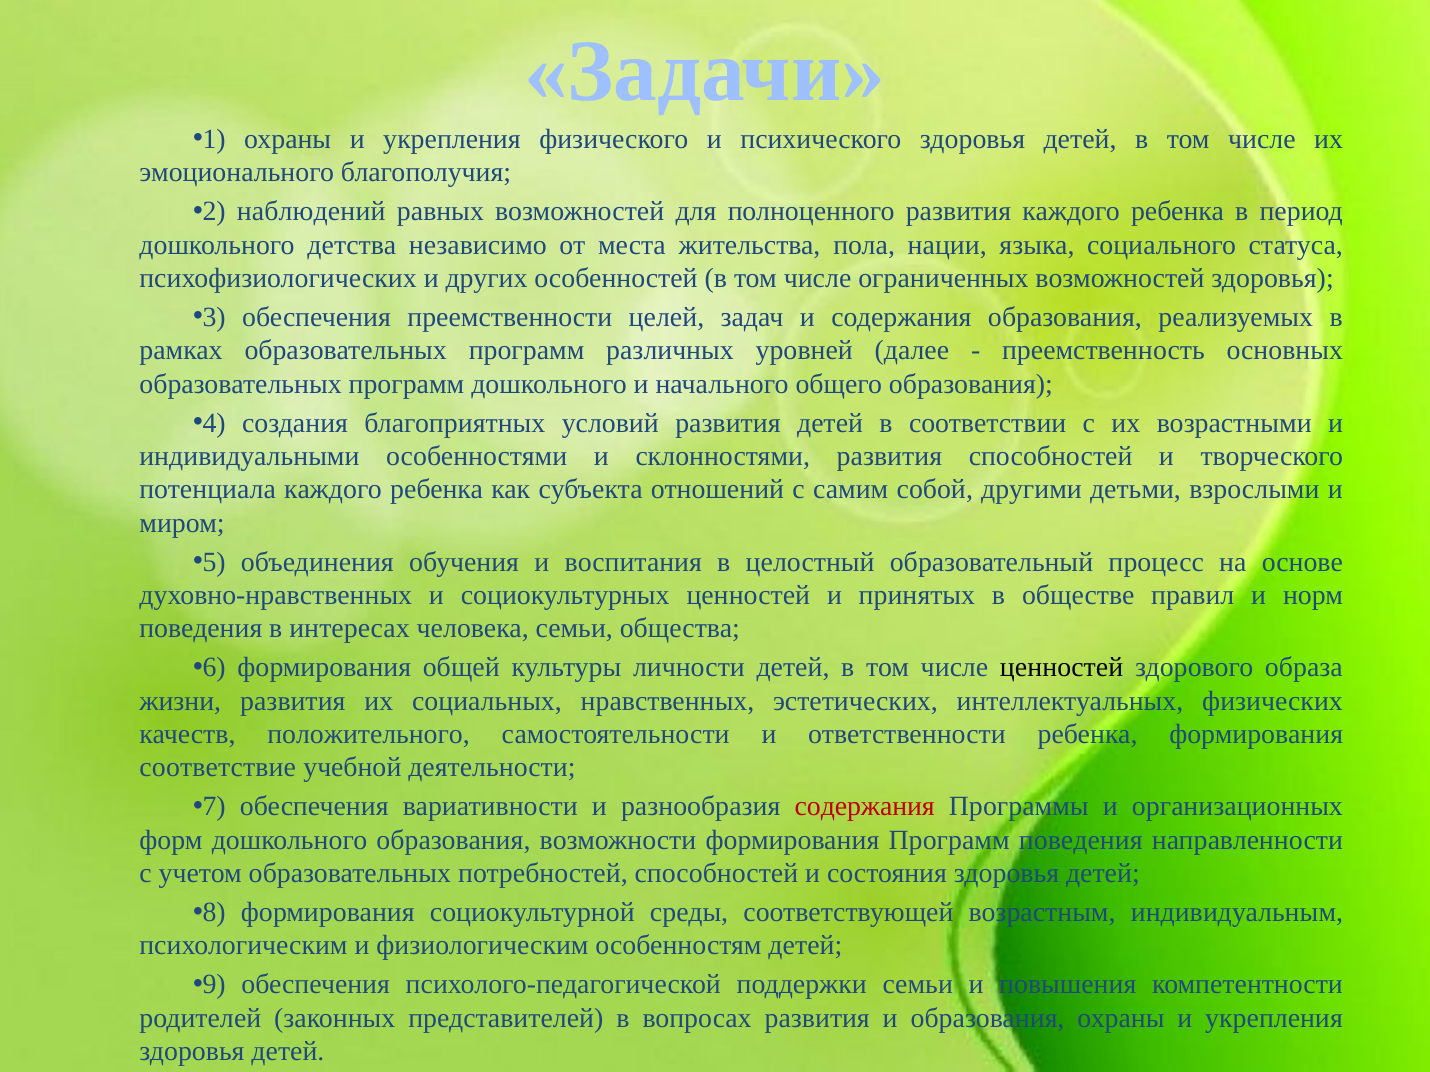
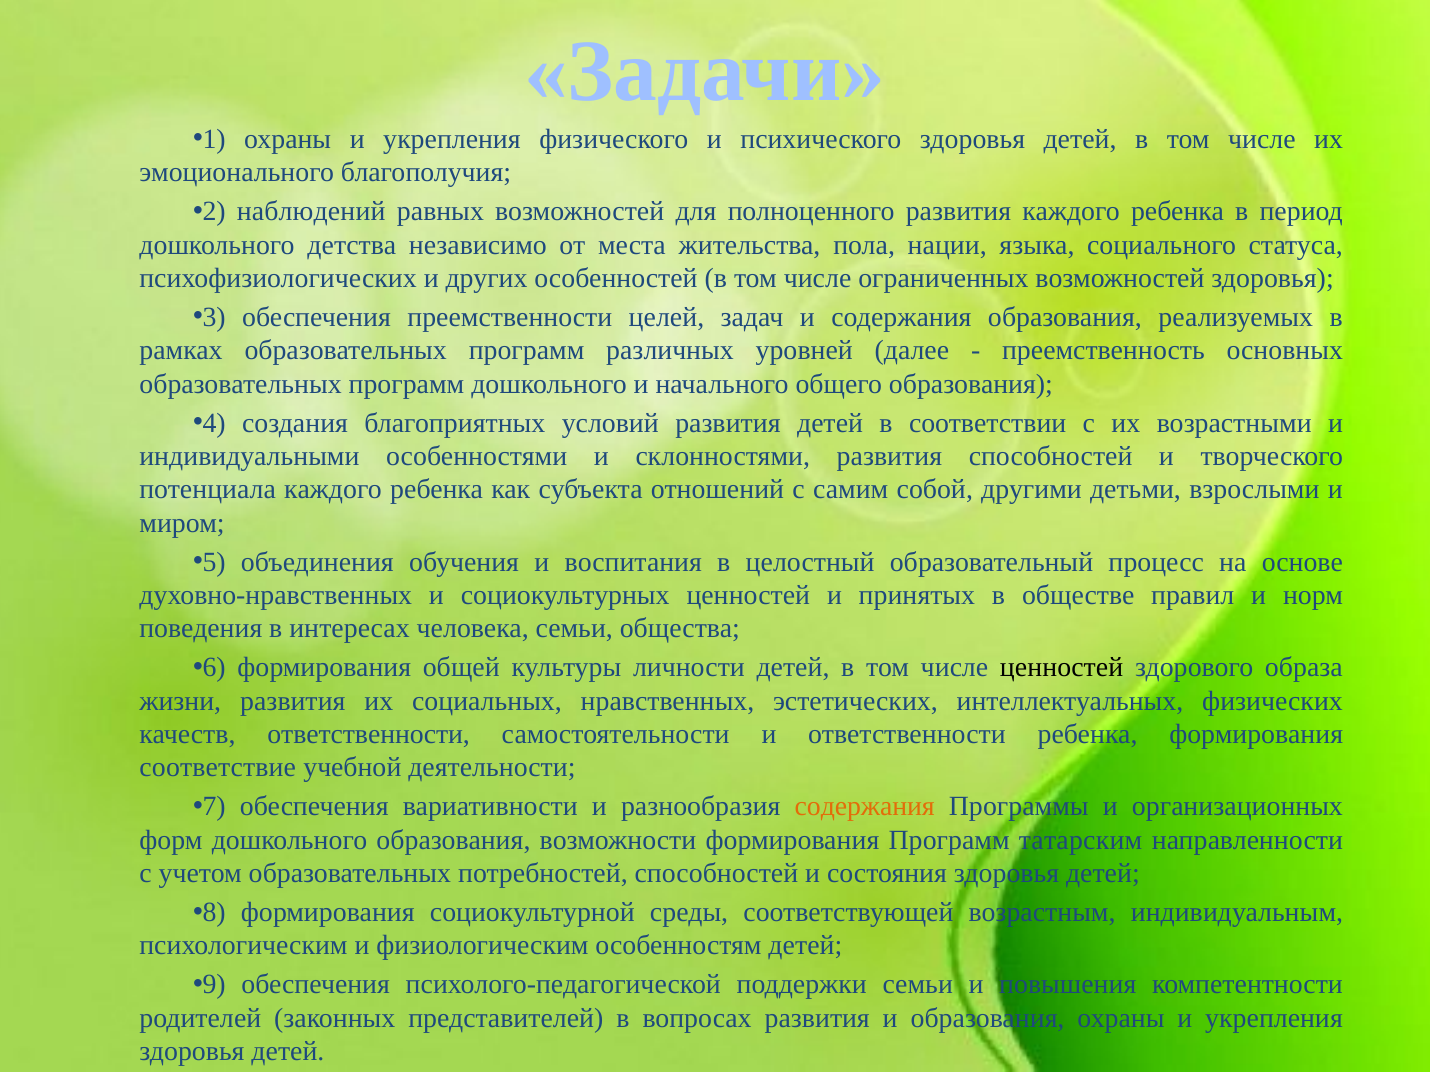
качеств положительного: положительного -> ответственности (369, 735)
содержания colour: red -> orange (865, 807)
Программ поведения: поведения -> татарским (1081, 840)
